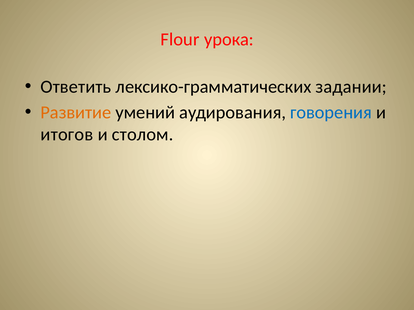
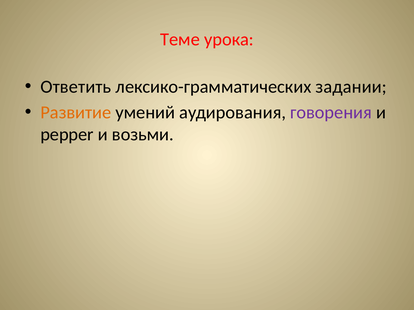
Flour: Flour -> Теме (180, 40)
говорения colour: blue -> purple (331, 113)
итогов: итогов -> pepper (67, 135)
столом: столом -> возьми (143, 135)
